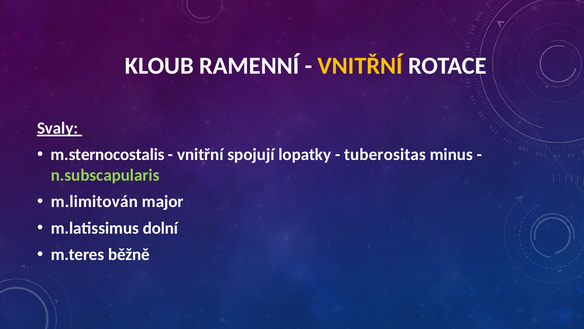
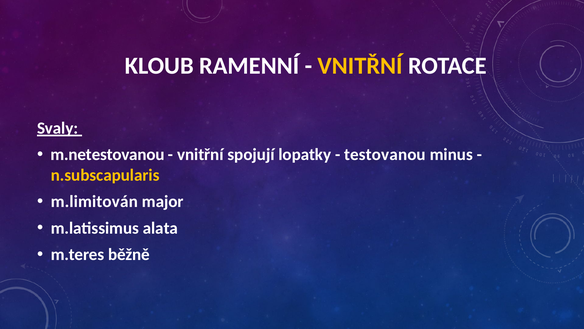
m.sternocostalis: m.sternocostalis -> m.netestovanou (108, 154)
tuberositas: tuberositas -> testovanou (385, 154)
n.subscapularis colour: light green -> yellow (105, 175)
dolní: dolní -> alata (160, 228)
